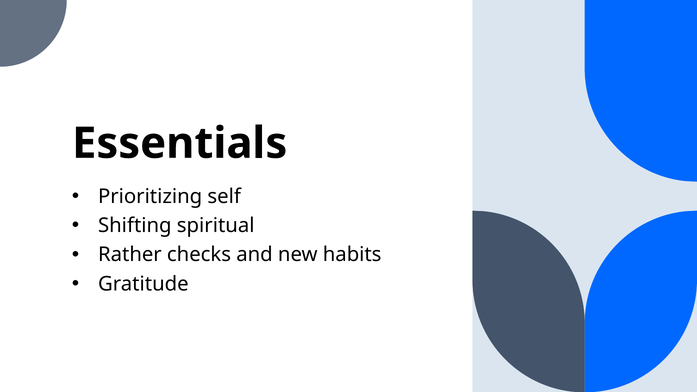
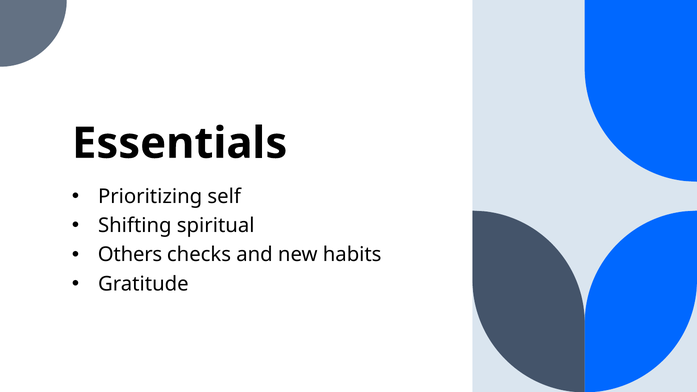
Rather: Rather -> Others (130, 255)
